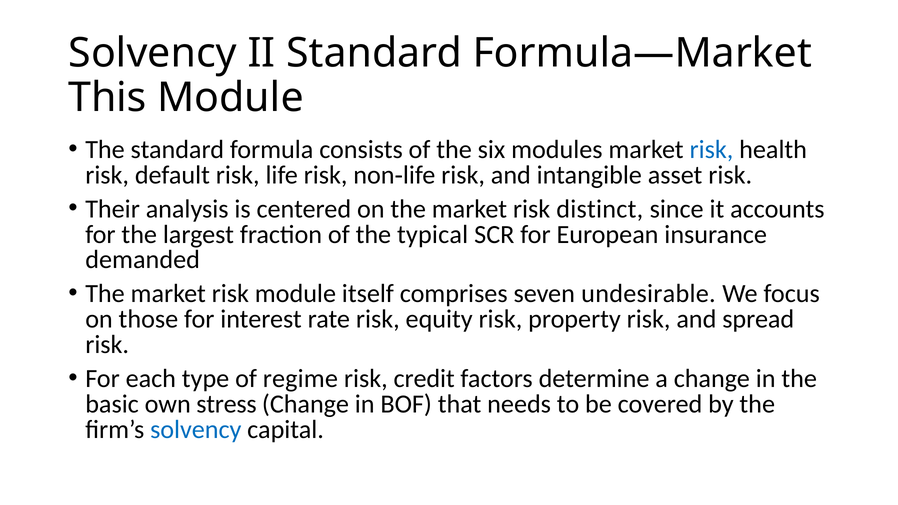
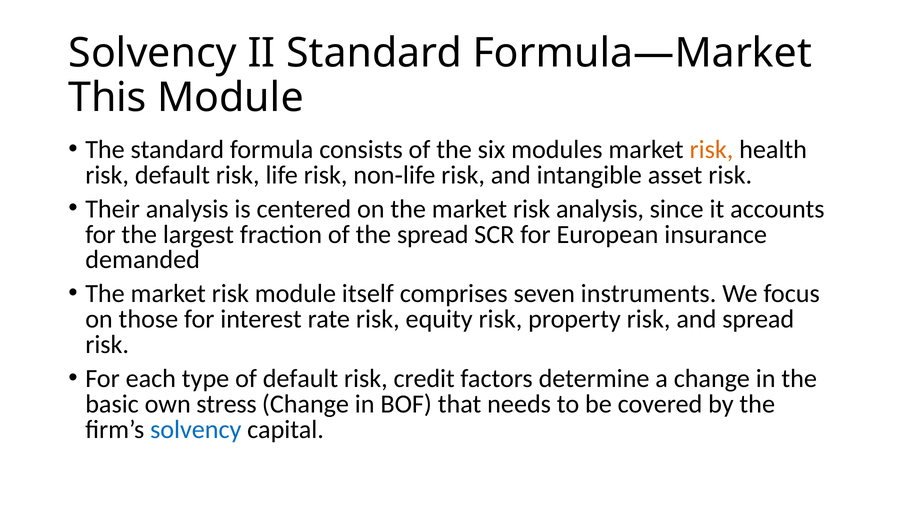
risk colour: blue -> orange (711, 150)
risk distinct: distinct -> analysis (600, 209)
the typical: typical -> spread (433, 234)
undesirable: undesirable -> instruments (649, 294)
of regime: regime -> default (300, 379)
